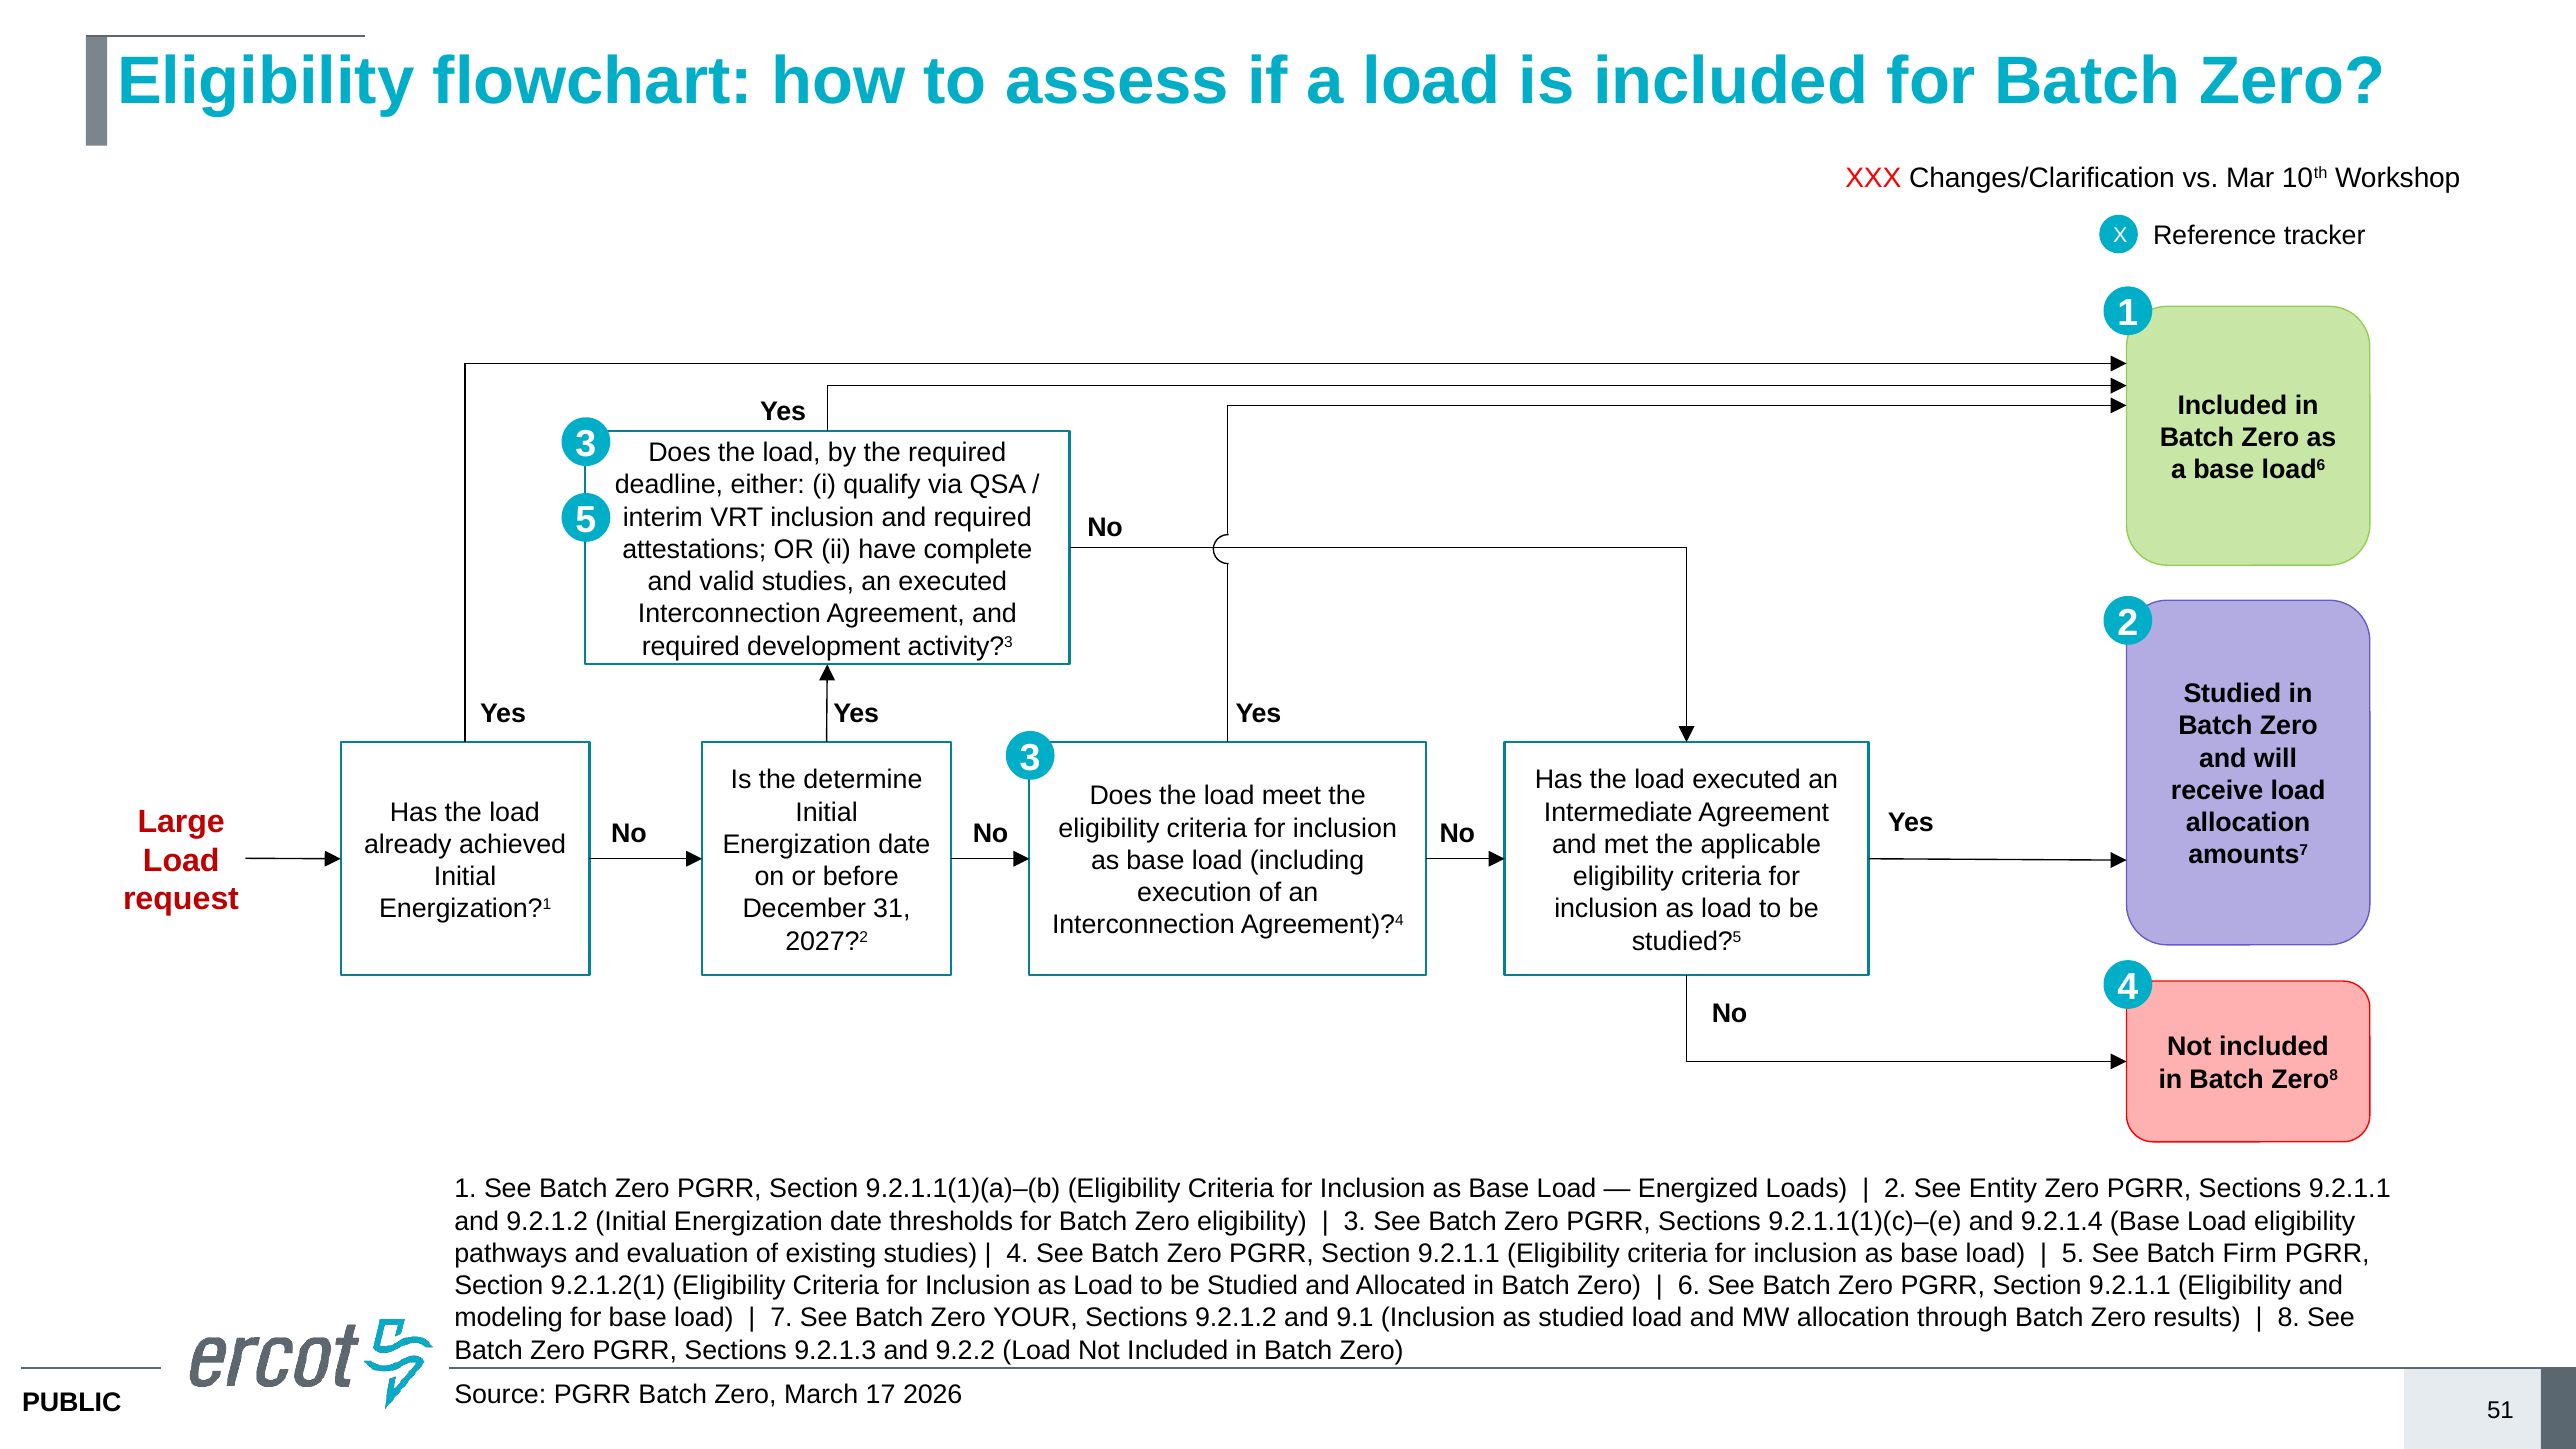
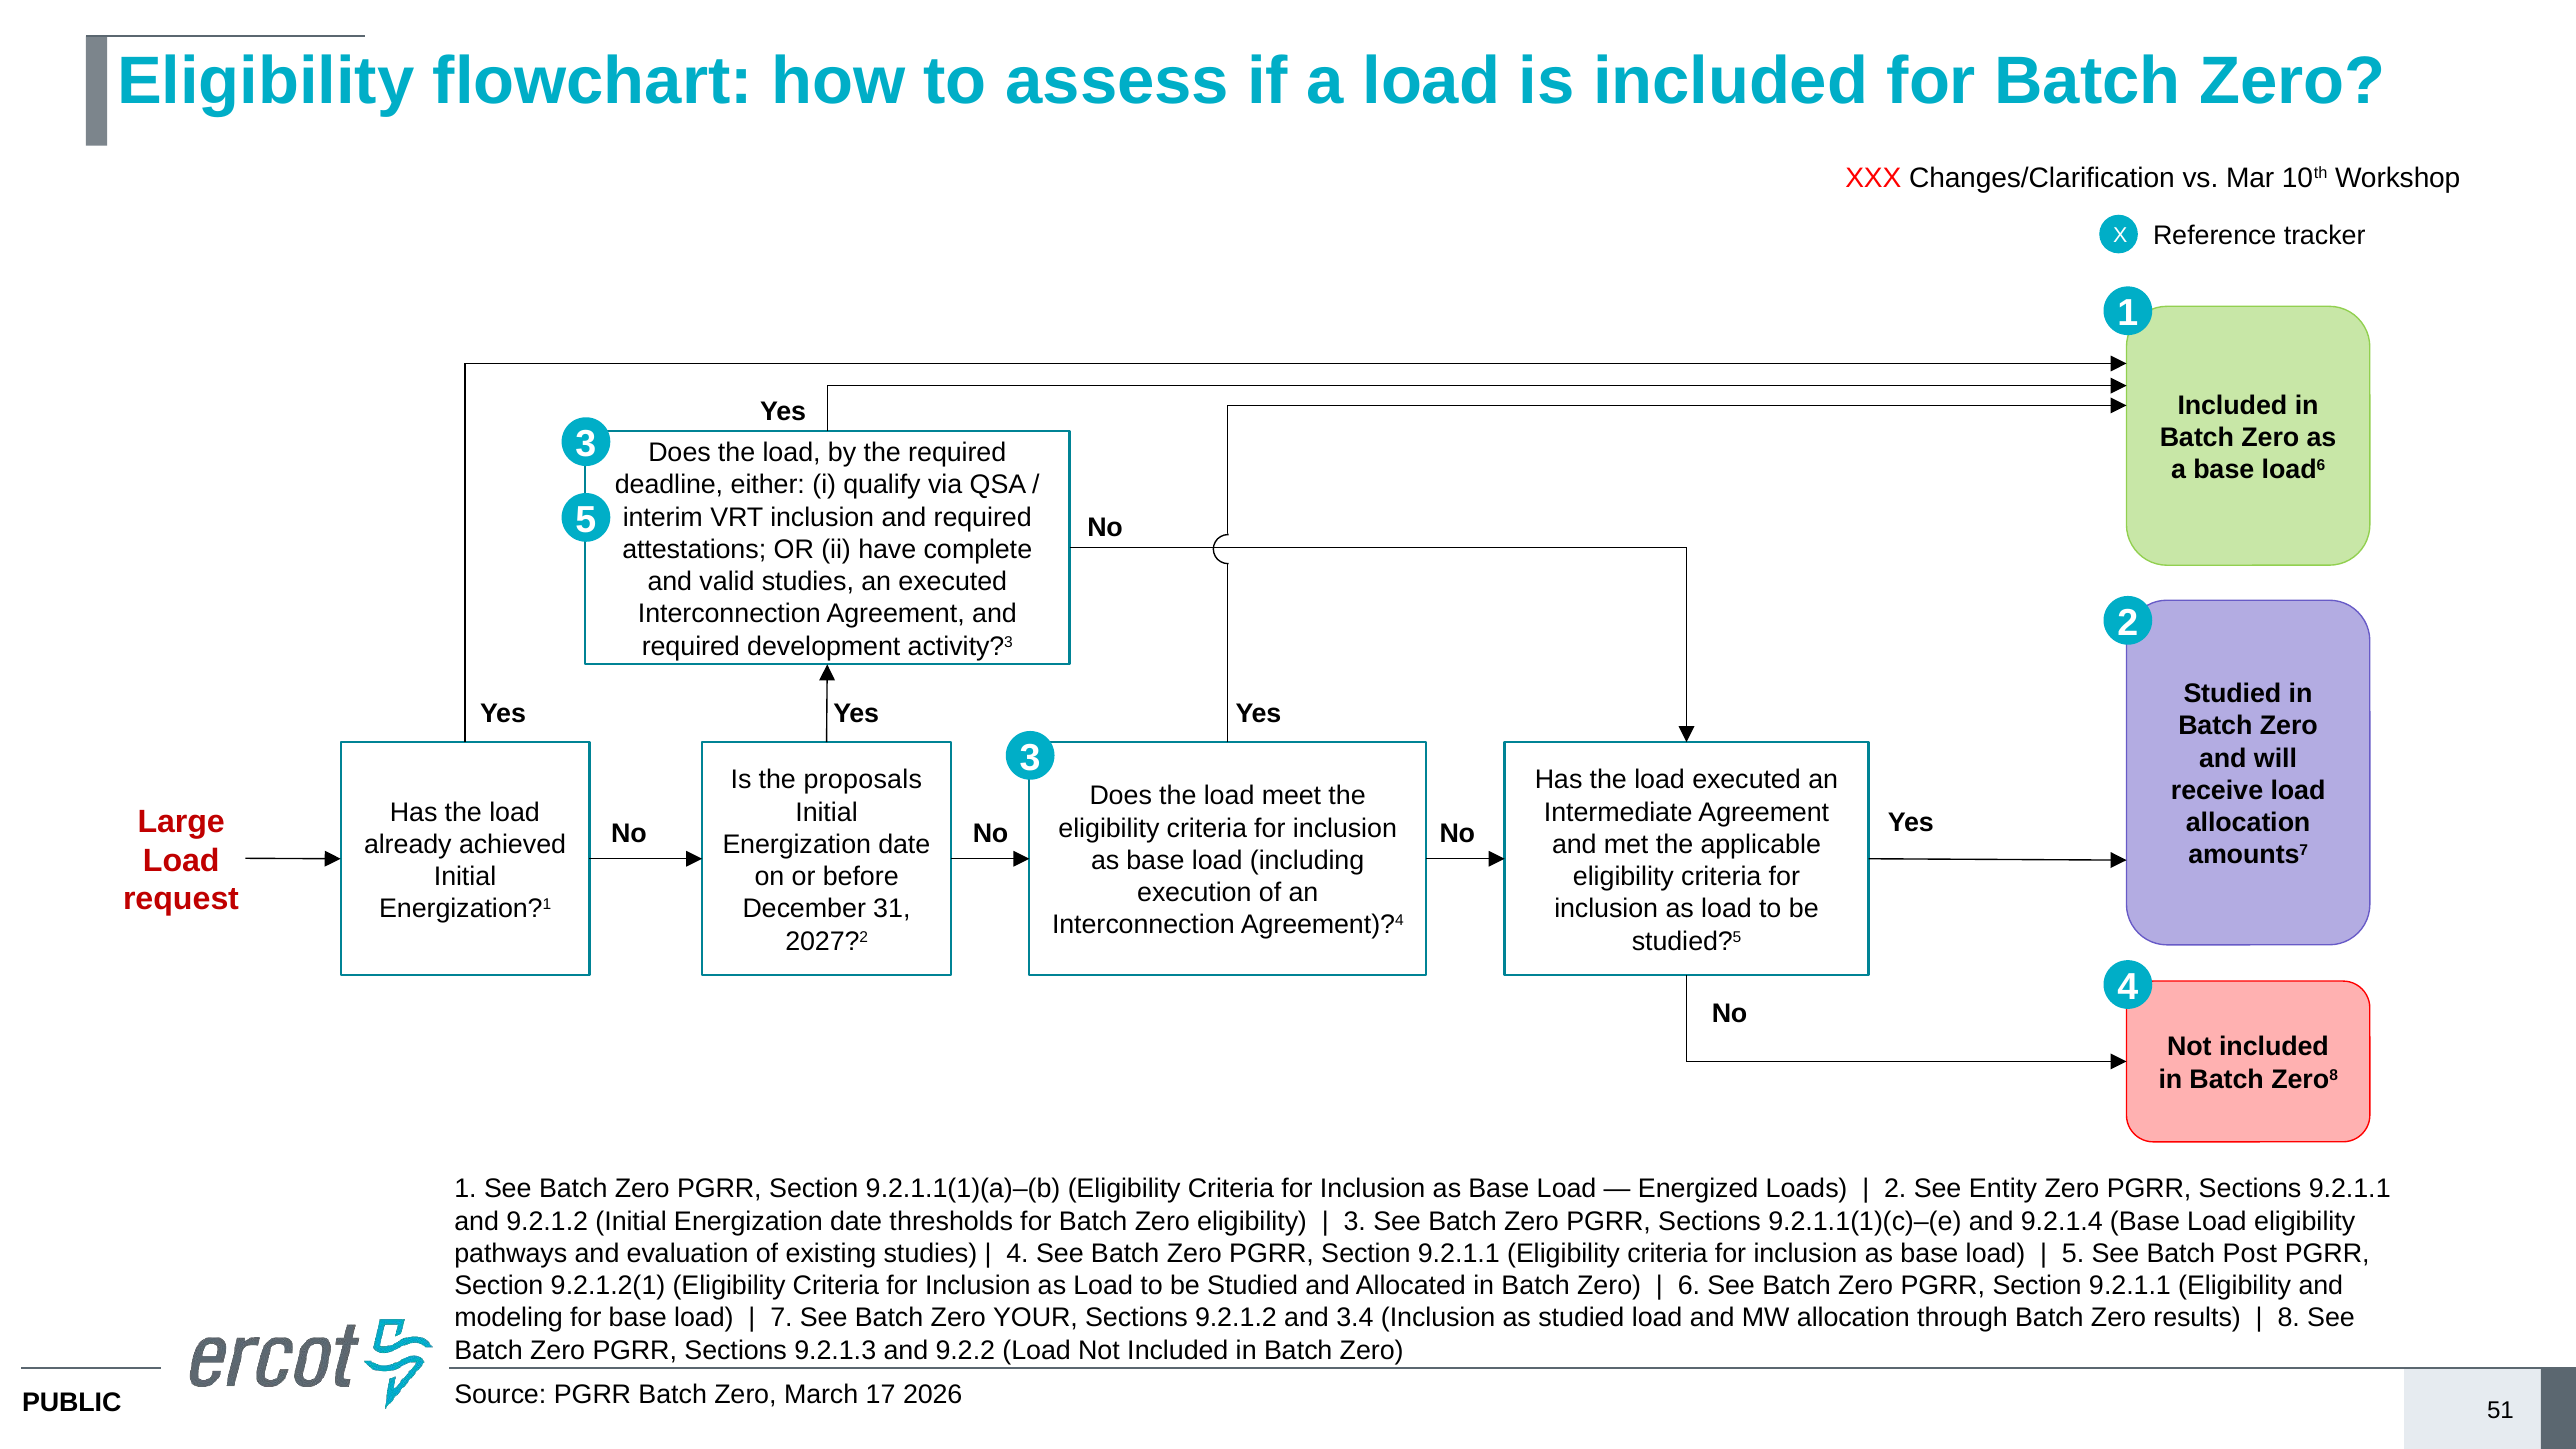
determine: determine -> proposals (863, 780)
Firm: Firm -> Post (2250, 1253)
9.1: 9.1 -> 3.4 (1355, 1318)
